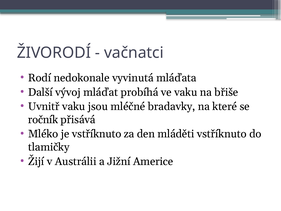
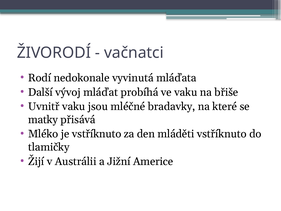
ročník: ročník -> matky (43, 120)
